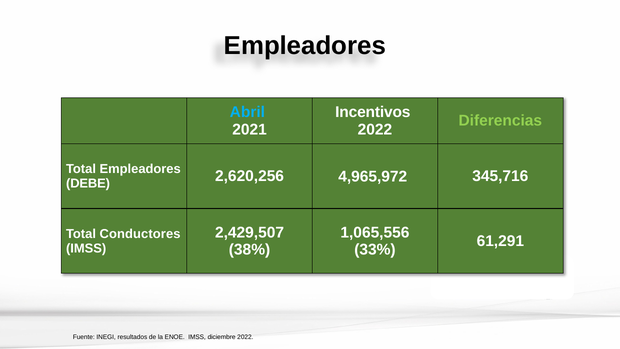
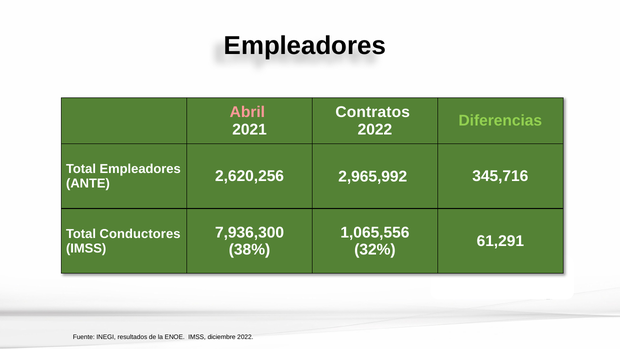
Abril colour: light blue -> pink (247, 112)
Incentivos: Incentivos -> Contratos (373, 112)
DEBE: DEBE -> ANTE (88, 183)
4,965,972: 4,965,972 -> 2,965,992 (373, 176)
2,429,507: 2,429,507 -> 7,936,300 (250, 232)
33%: 33% -> 32% (375, 250)
